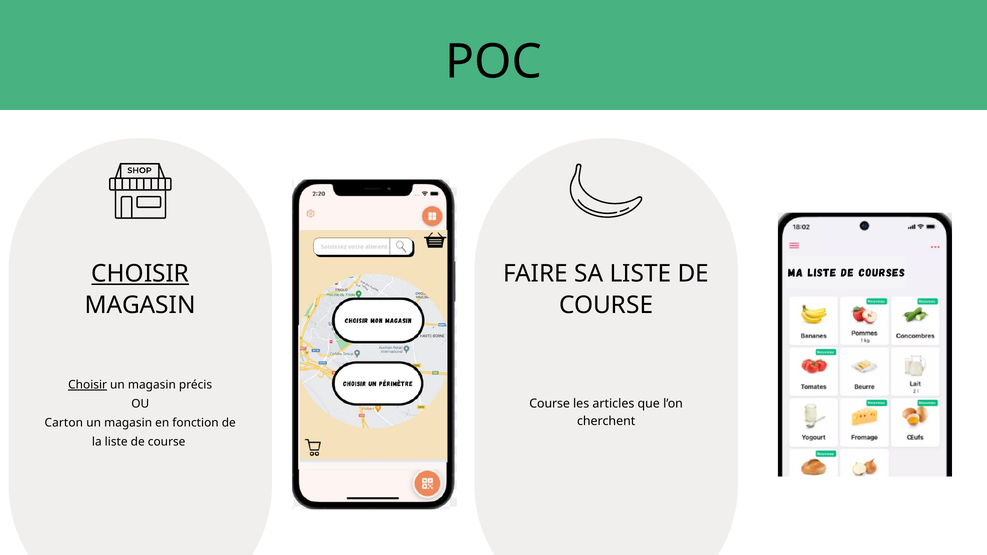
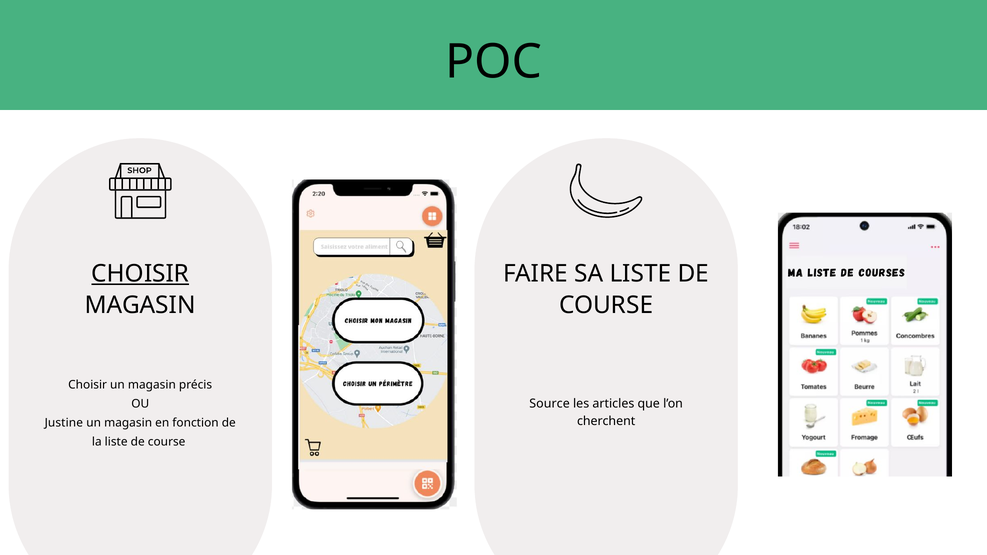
Choisir underline: present -> none (88, 385)
Course: Course -> Source (550, 404)
Carton: Carton -> Justine (64, 423)
